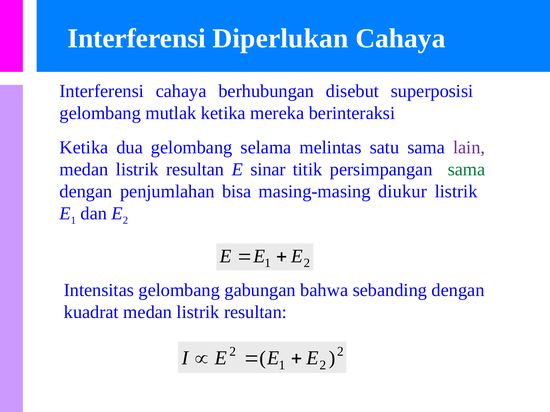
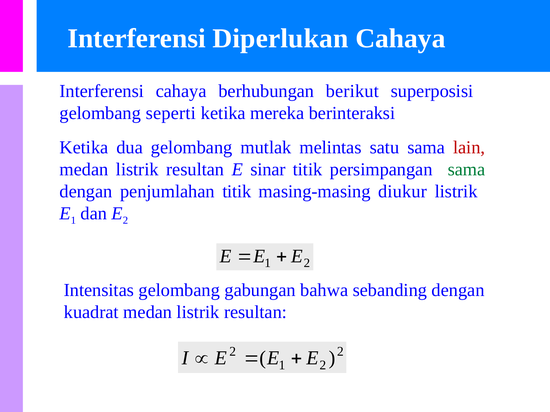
disebut: disebut -> berikut (352, 91)
mutlak: mutlak -> seperti (171, 113)
selama: selama -> mutlak (266, 148)
lain colour: purple -> red (469, 148)
penjumlahan bisa: bisa -> titik (237, 192)
